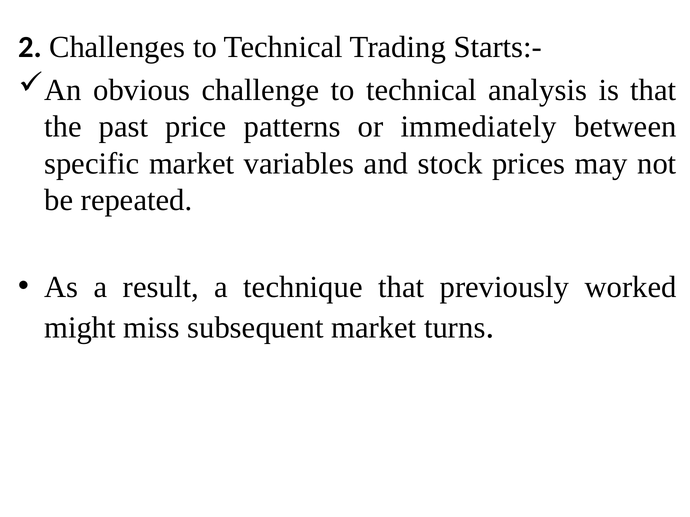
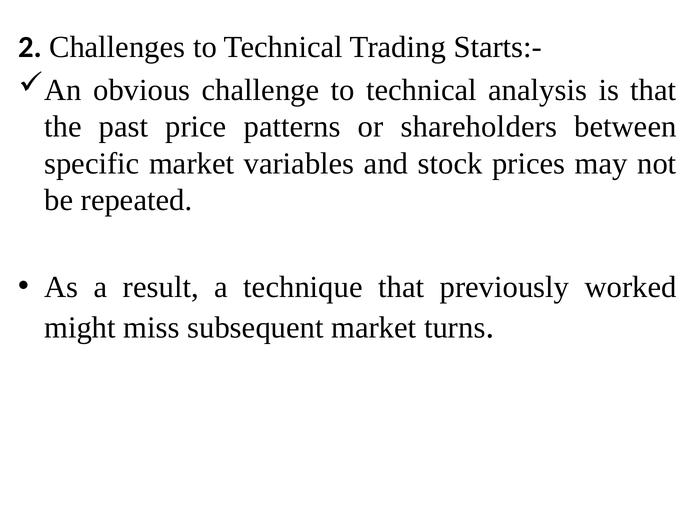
immediately: immediately -> shareholders (479, 127)
